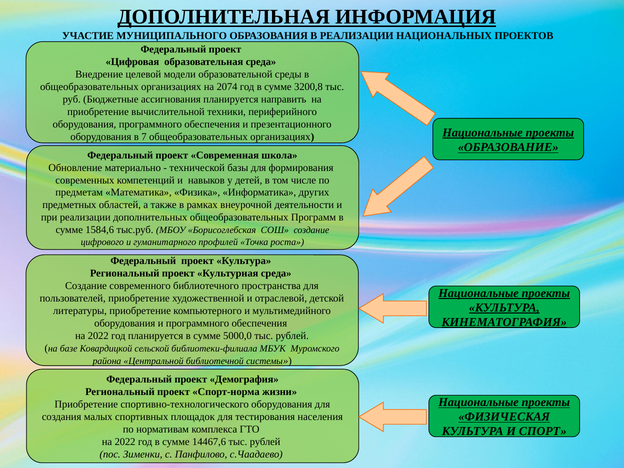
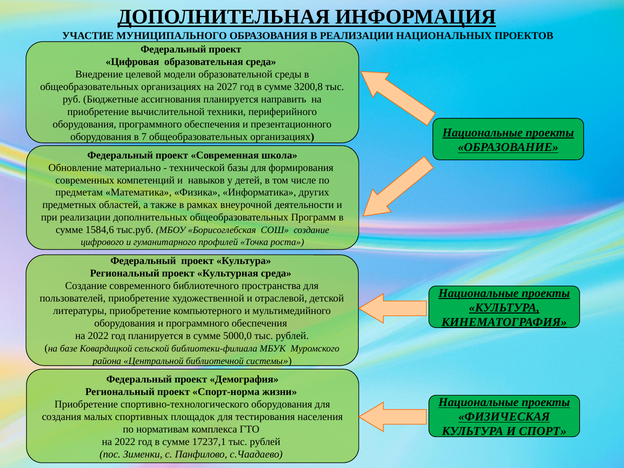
2074: 2074 -> 2027 (227, 87)
14467,6: 14467,6 -> 17237,1 (209, 442)
